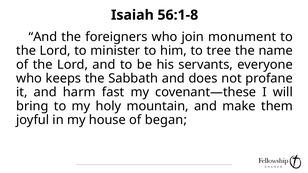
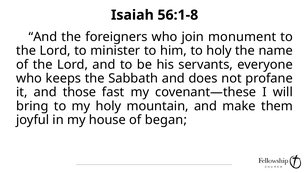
to tree: tree -> holy (219, 51)
harm: harm -> those (79, 92)
